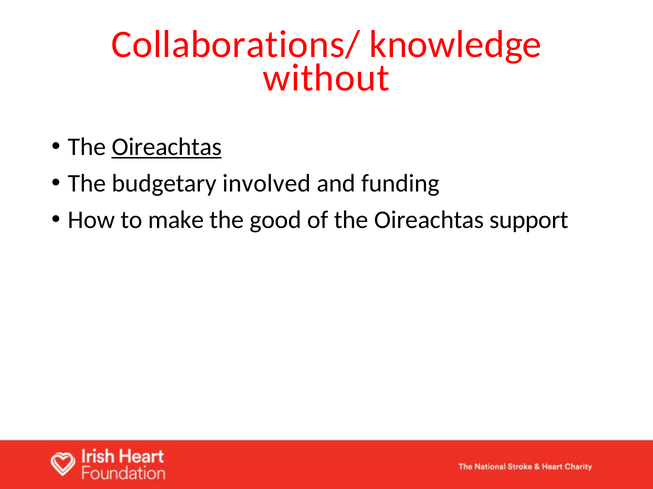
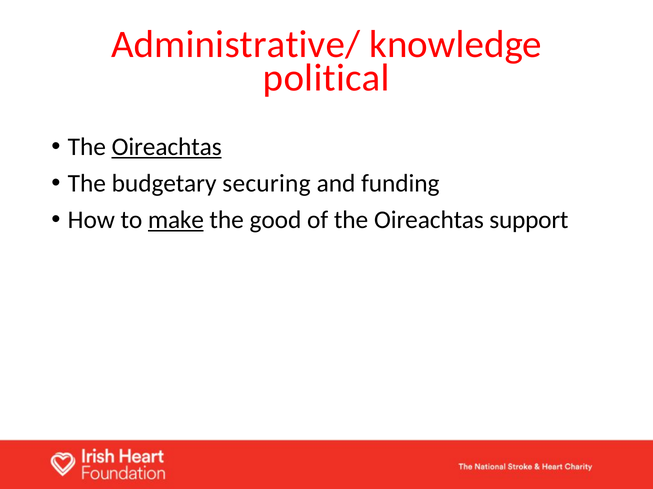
Collaborations/: Collaborations/ -> Administrative/ (236, 45)
without: without -> political (326, 78)
involved: involved -> securing (266, 184)
make underline: none -> present (176, 220)
